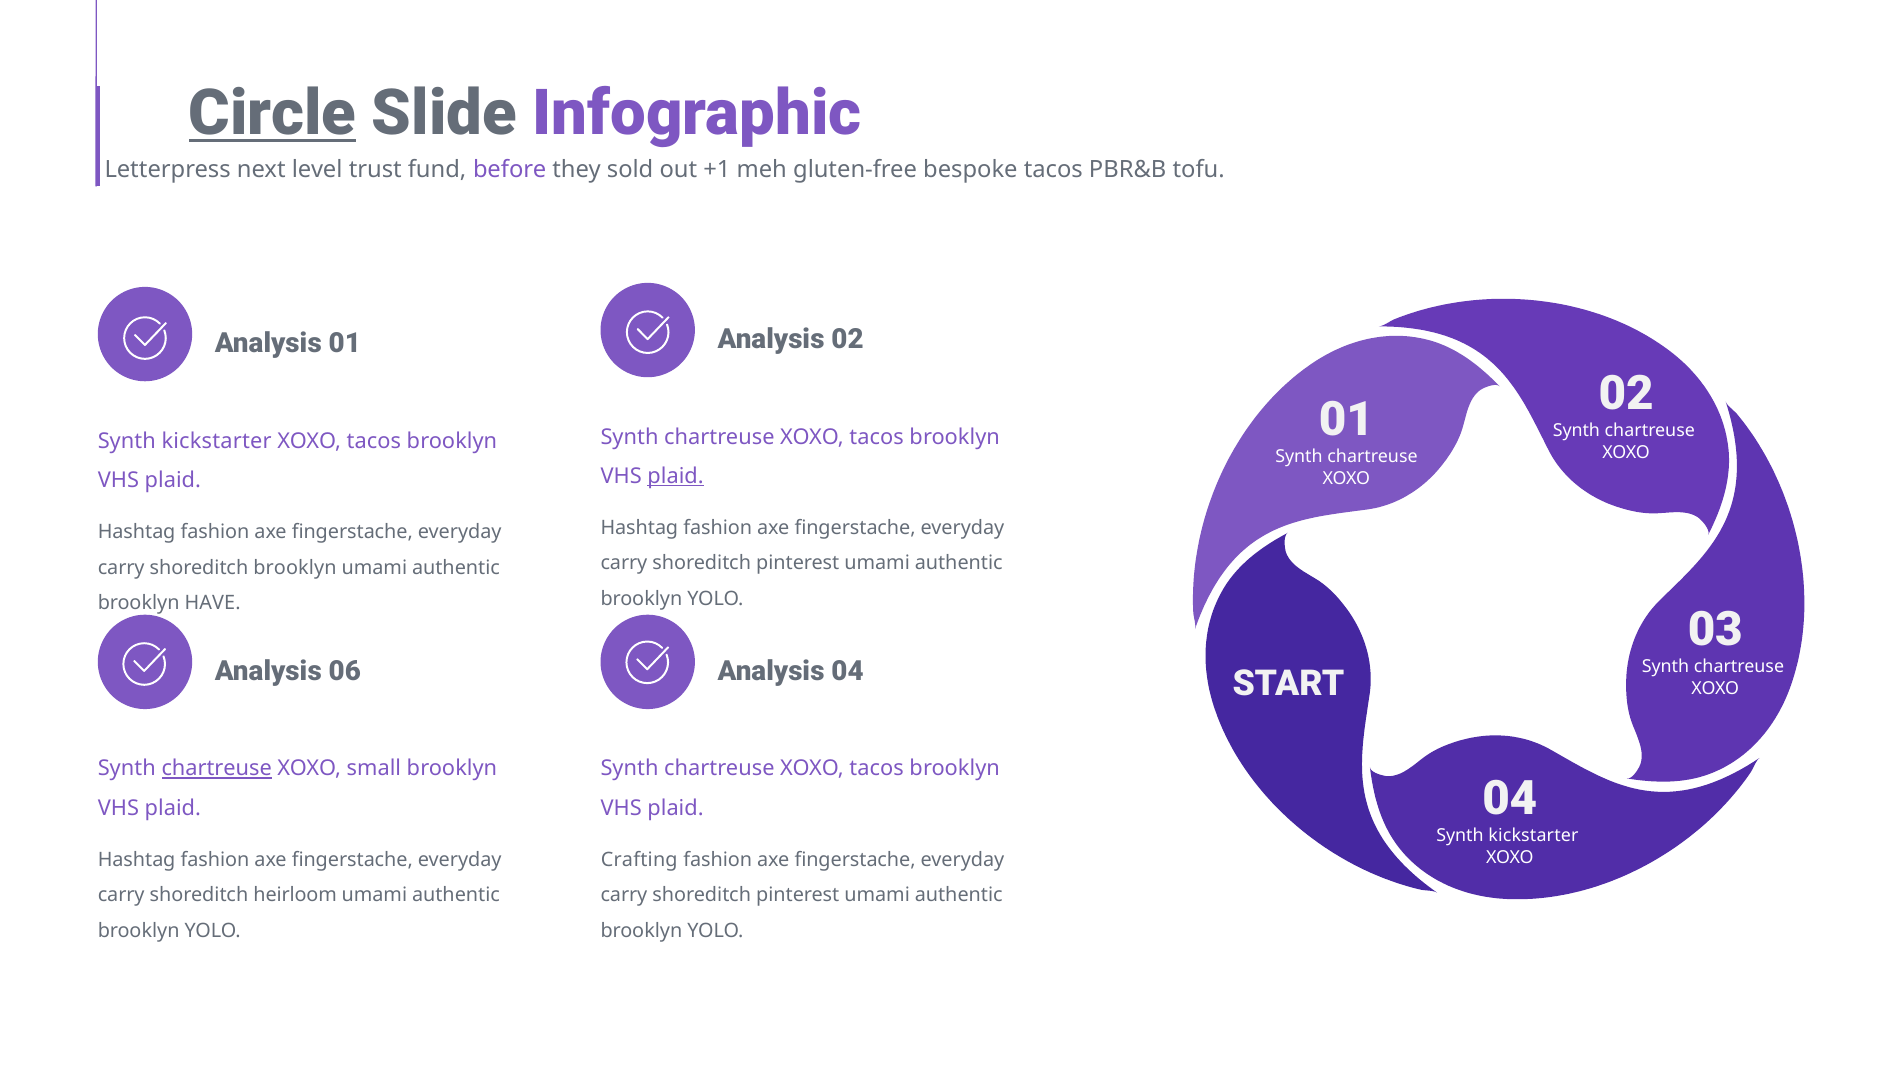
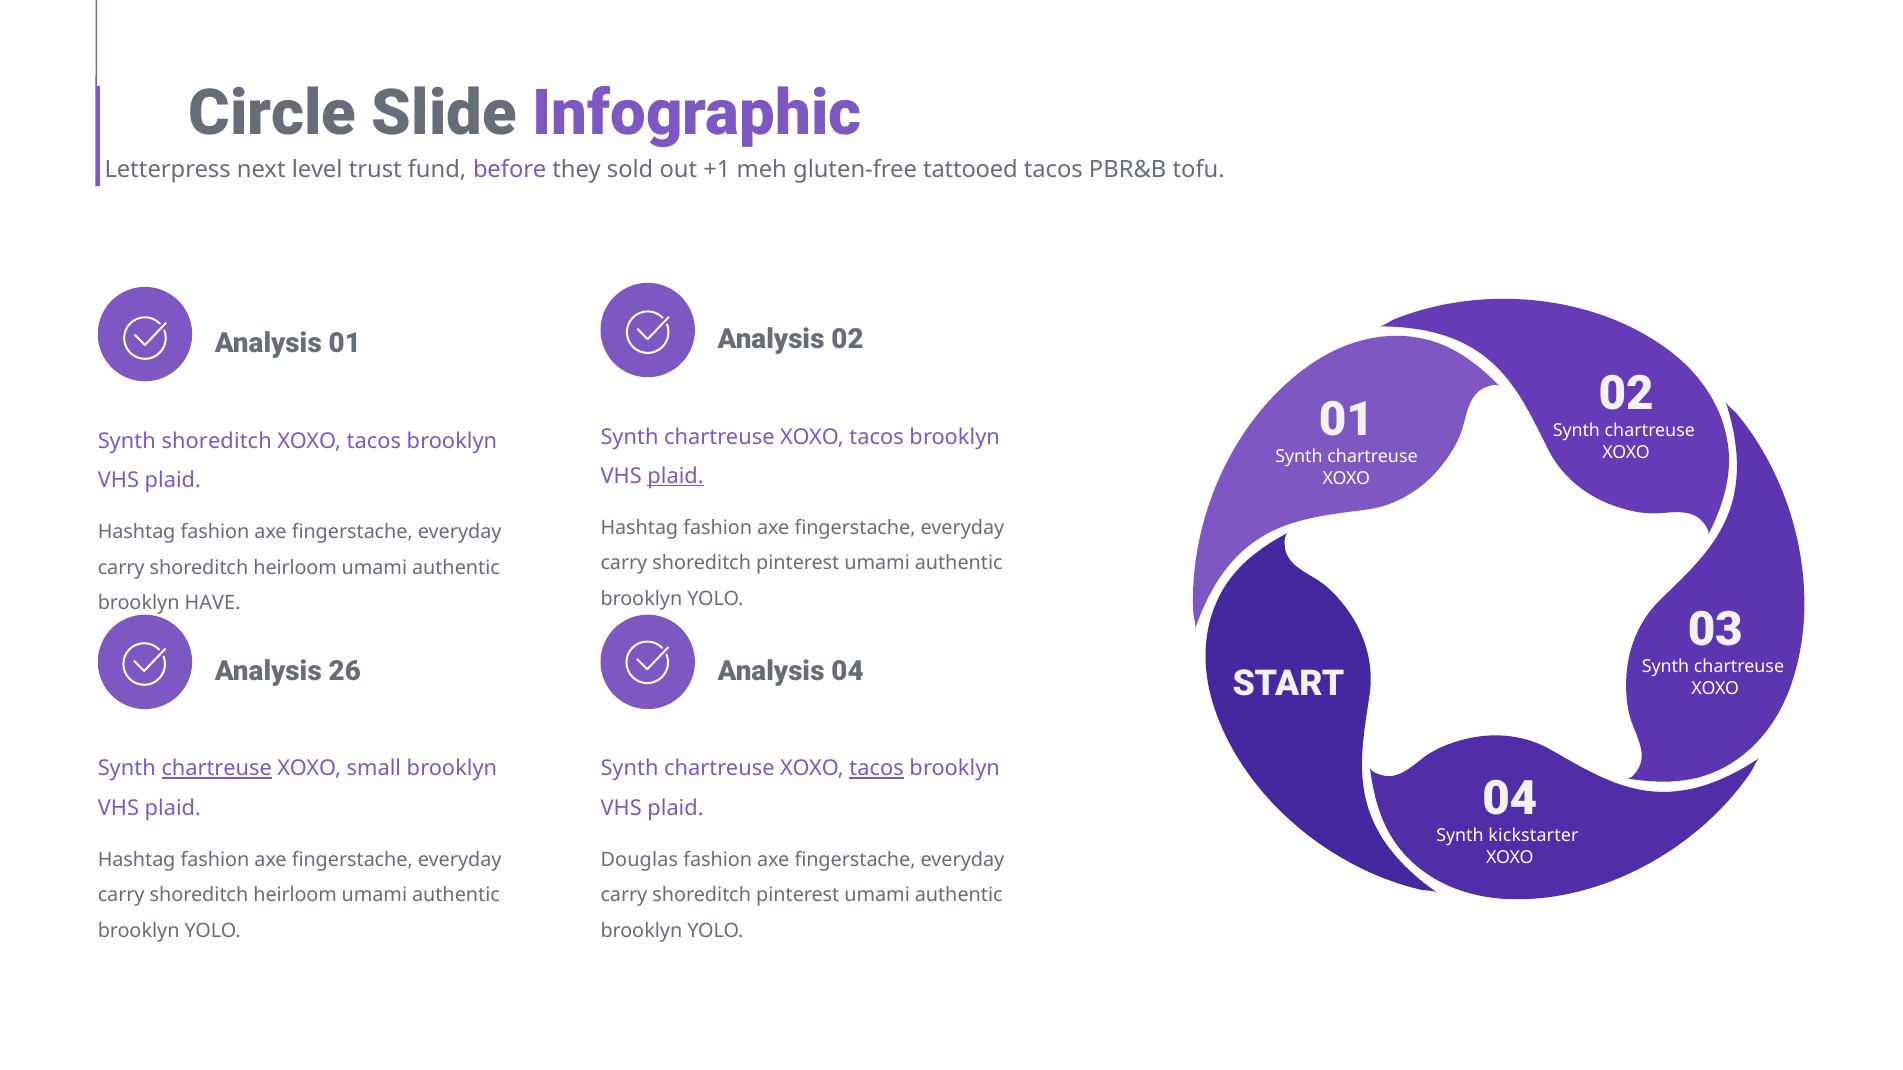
Circle underline: present -> none (272, 113)
bespoke: bespoke -> tattooed (970, 169)
kickstarter: kickstarter -> shoreditch (217, 441)
brooklyn: brooklyn -> heirloom (295, 568)
06: 06 -> 26 (345, 671)
tacos underline: none -> present (877, 769)
Crafting: Crafting -> Douglas (639, 860)
